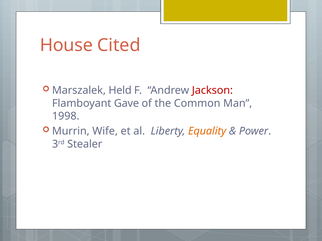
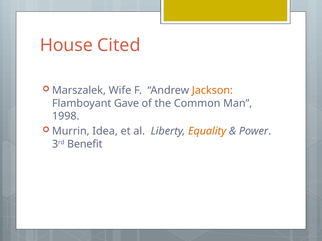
Held: Held -> Wife (120, 91)
Jackson colour: red -> orange (212, 91)
Wife: Wife -> Idea (105, 131)
Stealer: Stealer -> Benefit (85, 144)
